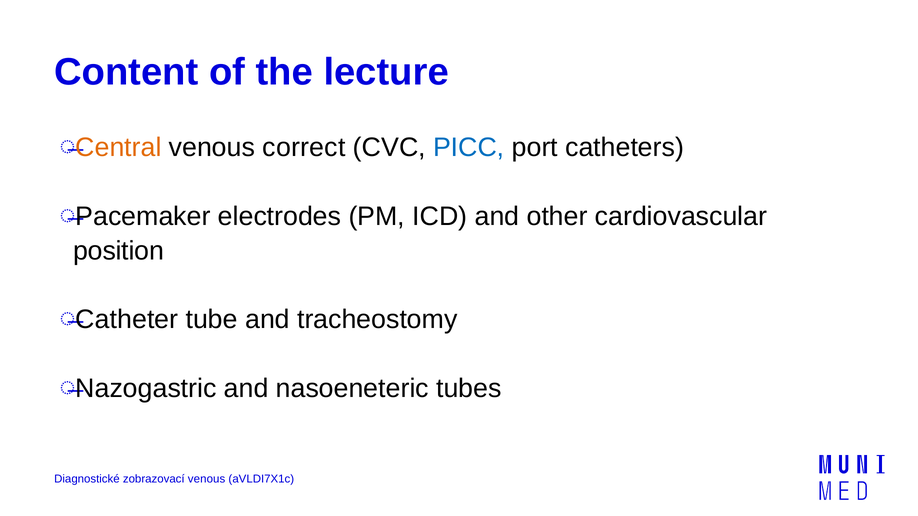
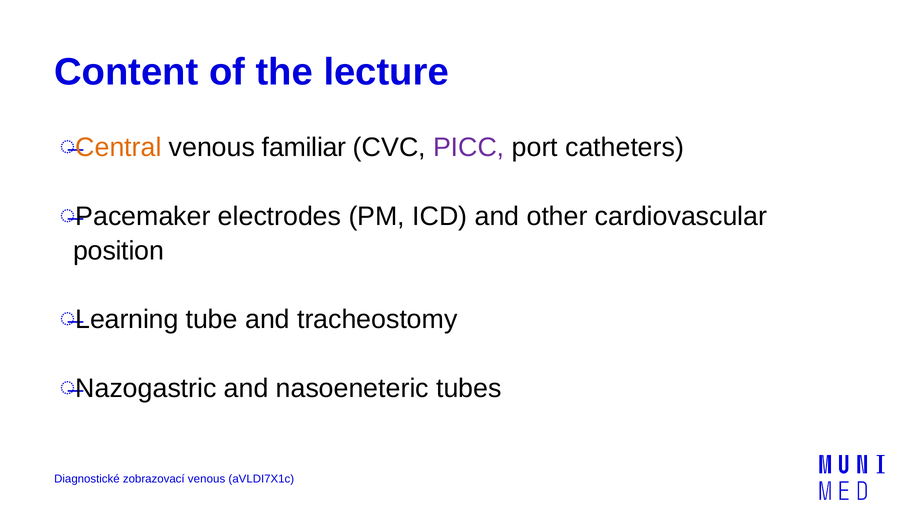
correct: correct -> familiar (304, 148)
PICC colour: blue -> purple (469, 148)
Catheter: Catheter -> Learning (127, 320)
